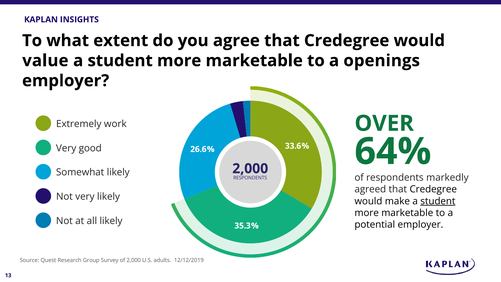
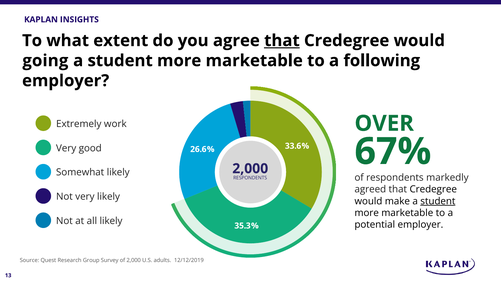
that underline: none -> present (282, 41)
value: value -> going (45, 61)
openings: openings -> following (382, 61)
64%: 64% -> 67% (393, 151)
